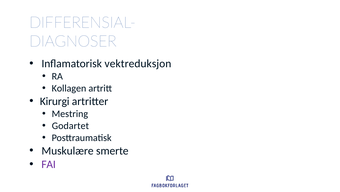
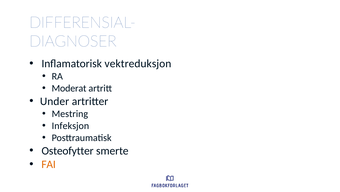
Kollagen: Kollagen -> Moderat (69, 88)
Kirurgi: Kirurgi -> Under (55, 101)
Godartet: Godartet -> Infeksjon (70, 125)
Muskulære: Muskulære -> Osteofytter (68, 150)
FAI colour: purple -> orange (49, 164)
